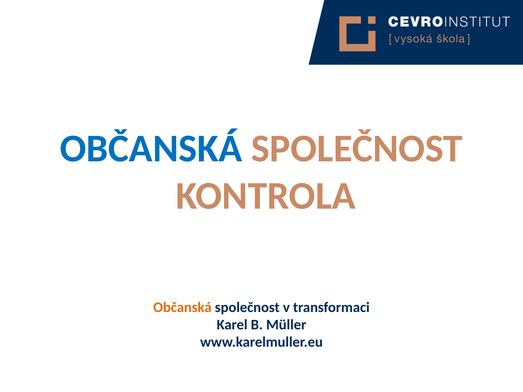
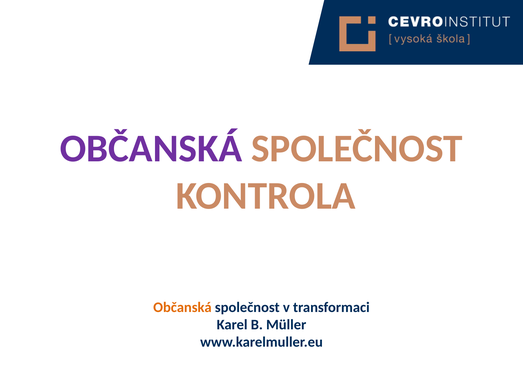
OBČANSKÁ colour: blue -> purple (151, 149)
